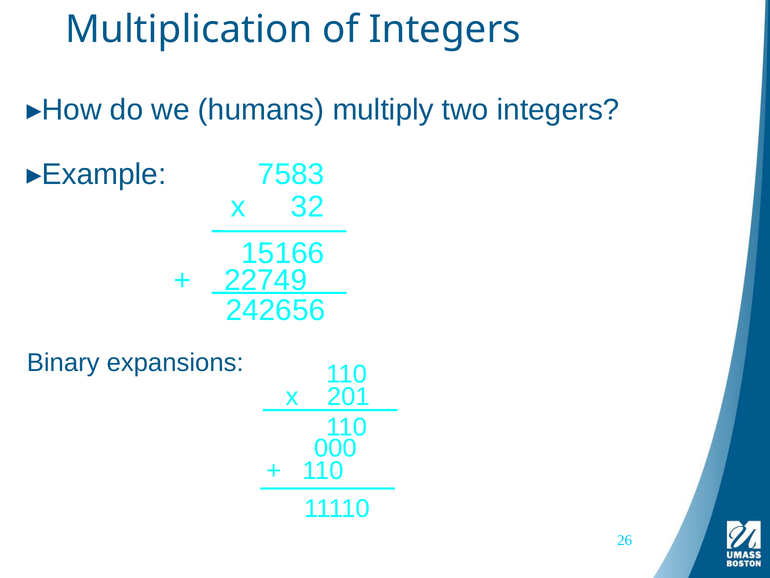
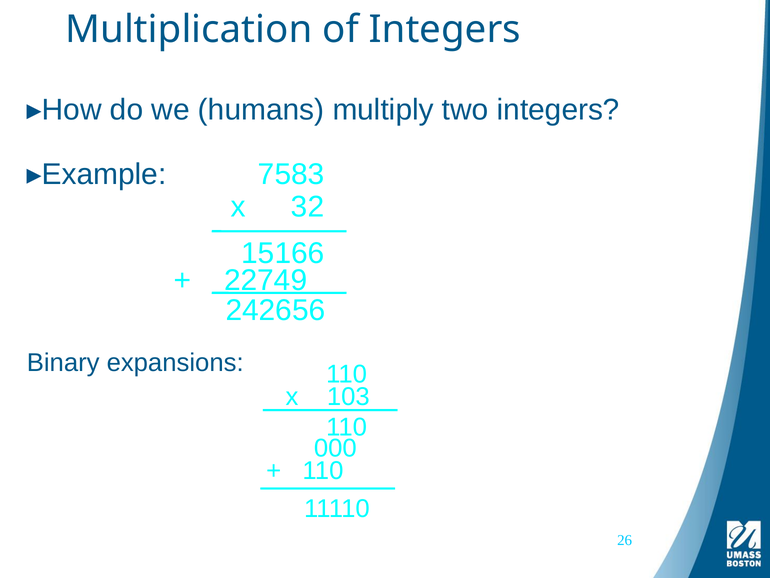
201: 201 -> 103 (348, 397)
